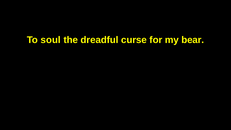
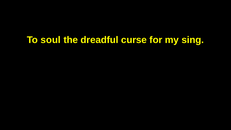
bear: bear -> sing (193, 40)
